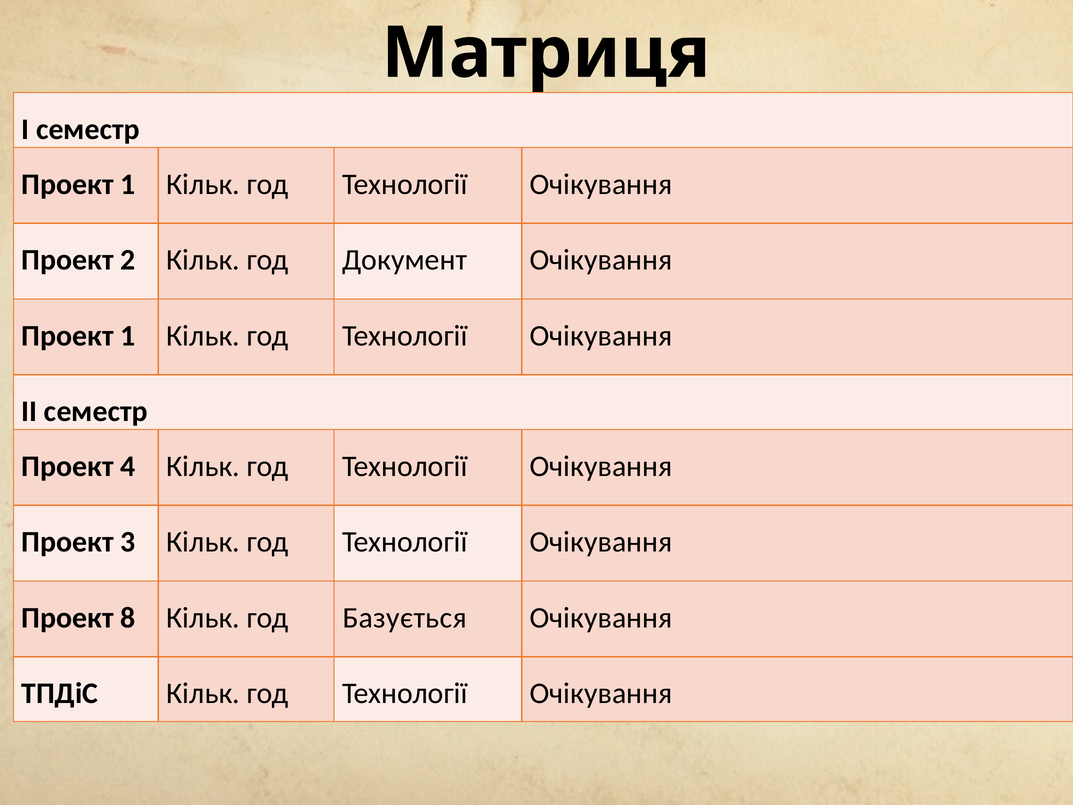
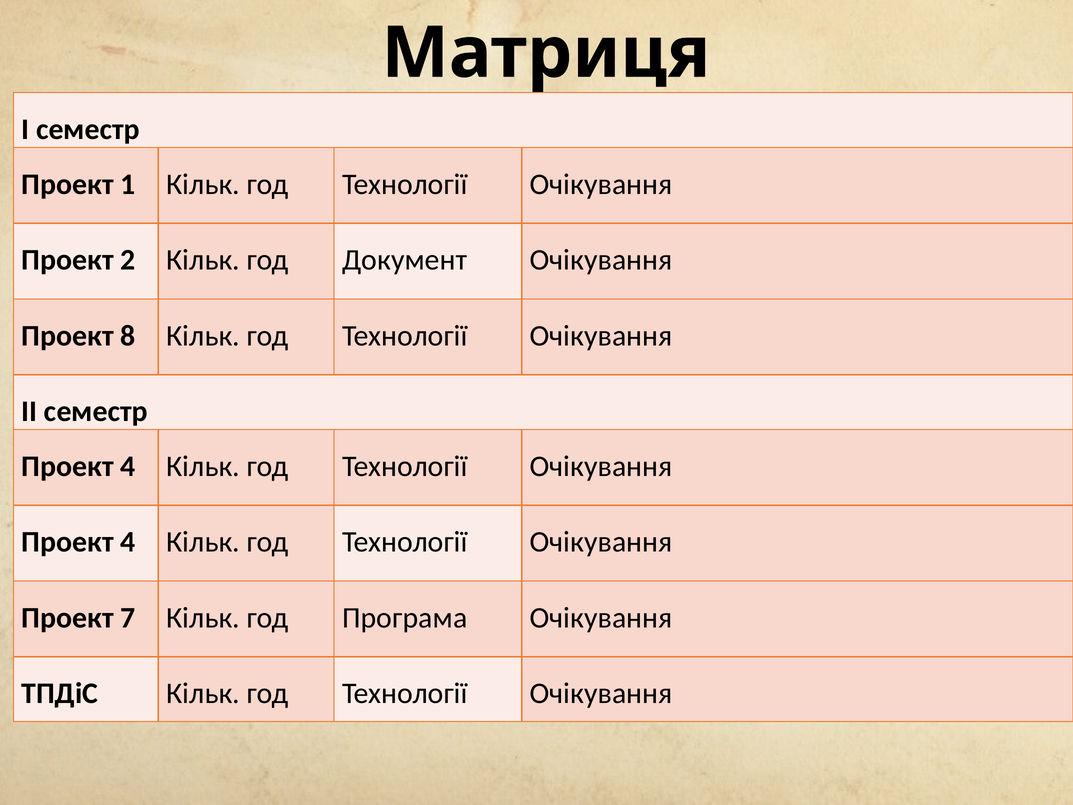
1: 1 -> 8 (128, 336)
3: 3 -> 4 (128, 542)
8: 8 -> 7 (128, 618)
Базується: Базується -> Програма (405, 618)
